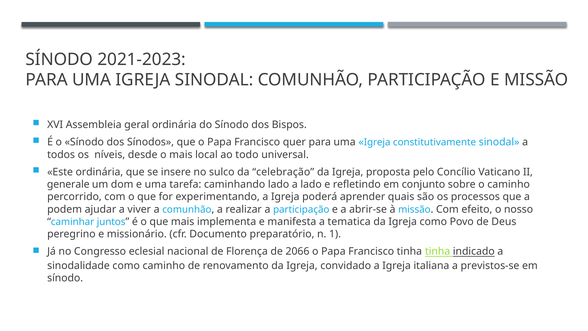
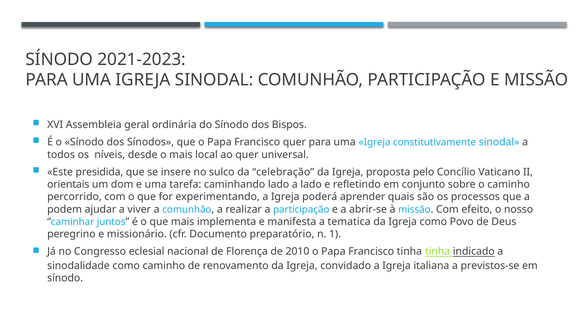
ao todo: todo -> quer (247, 154)
Este ordinária: ordinária -> presidida (99, 172)
generale: generale -> orientais (68, 184)
2066: 2066 -> 2010 (297, 251)
